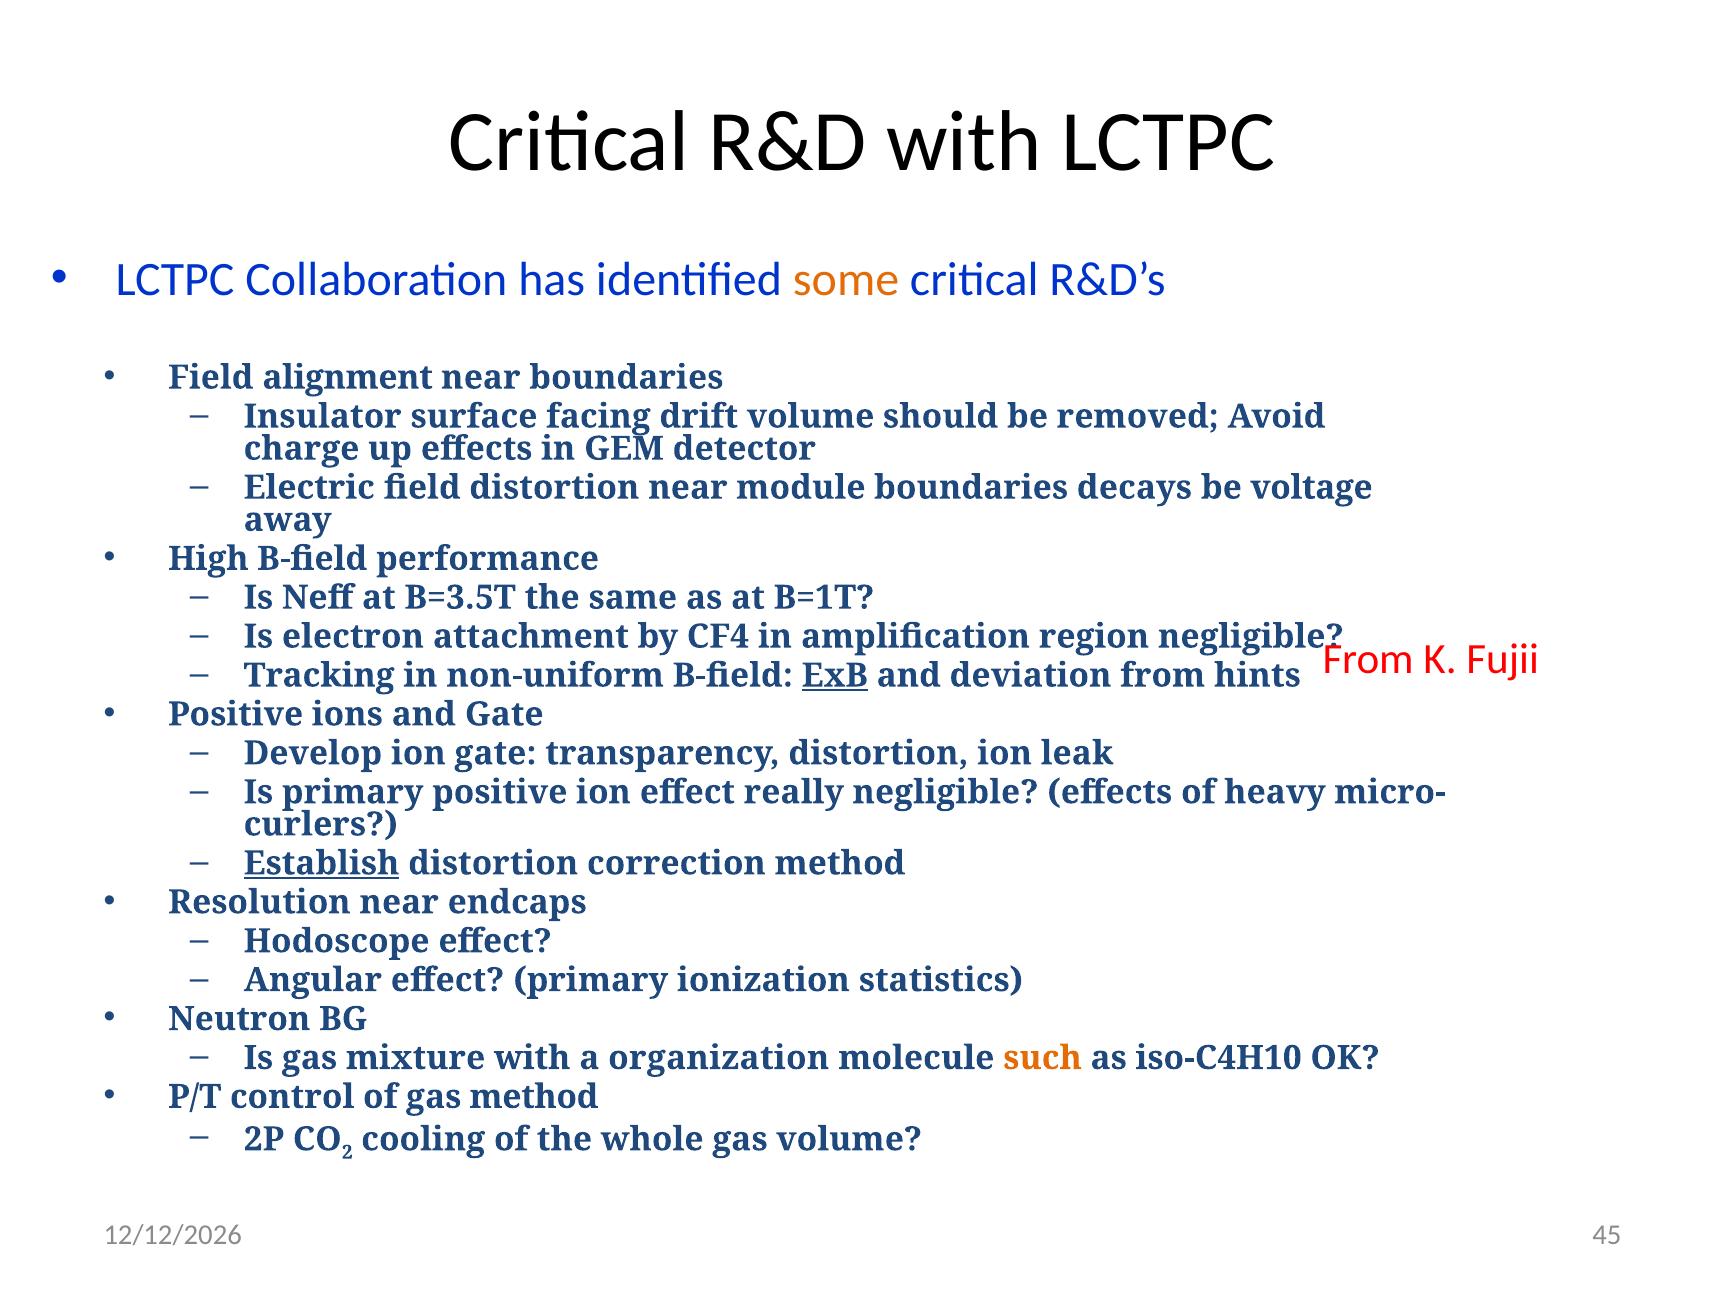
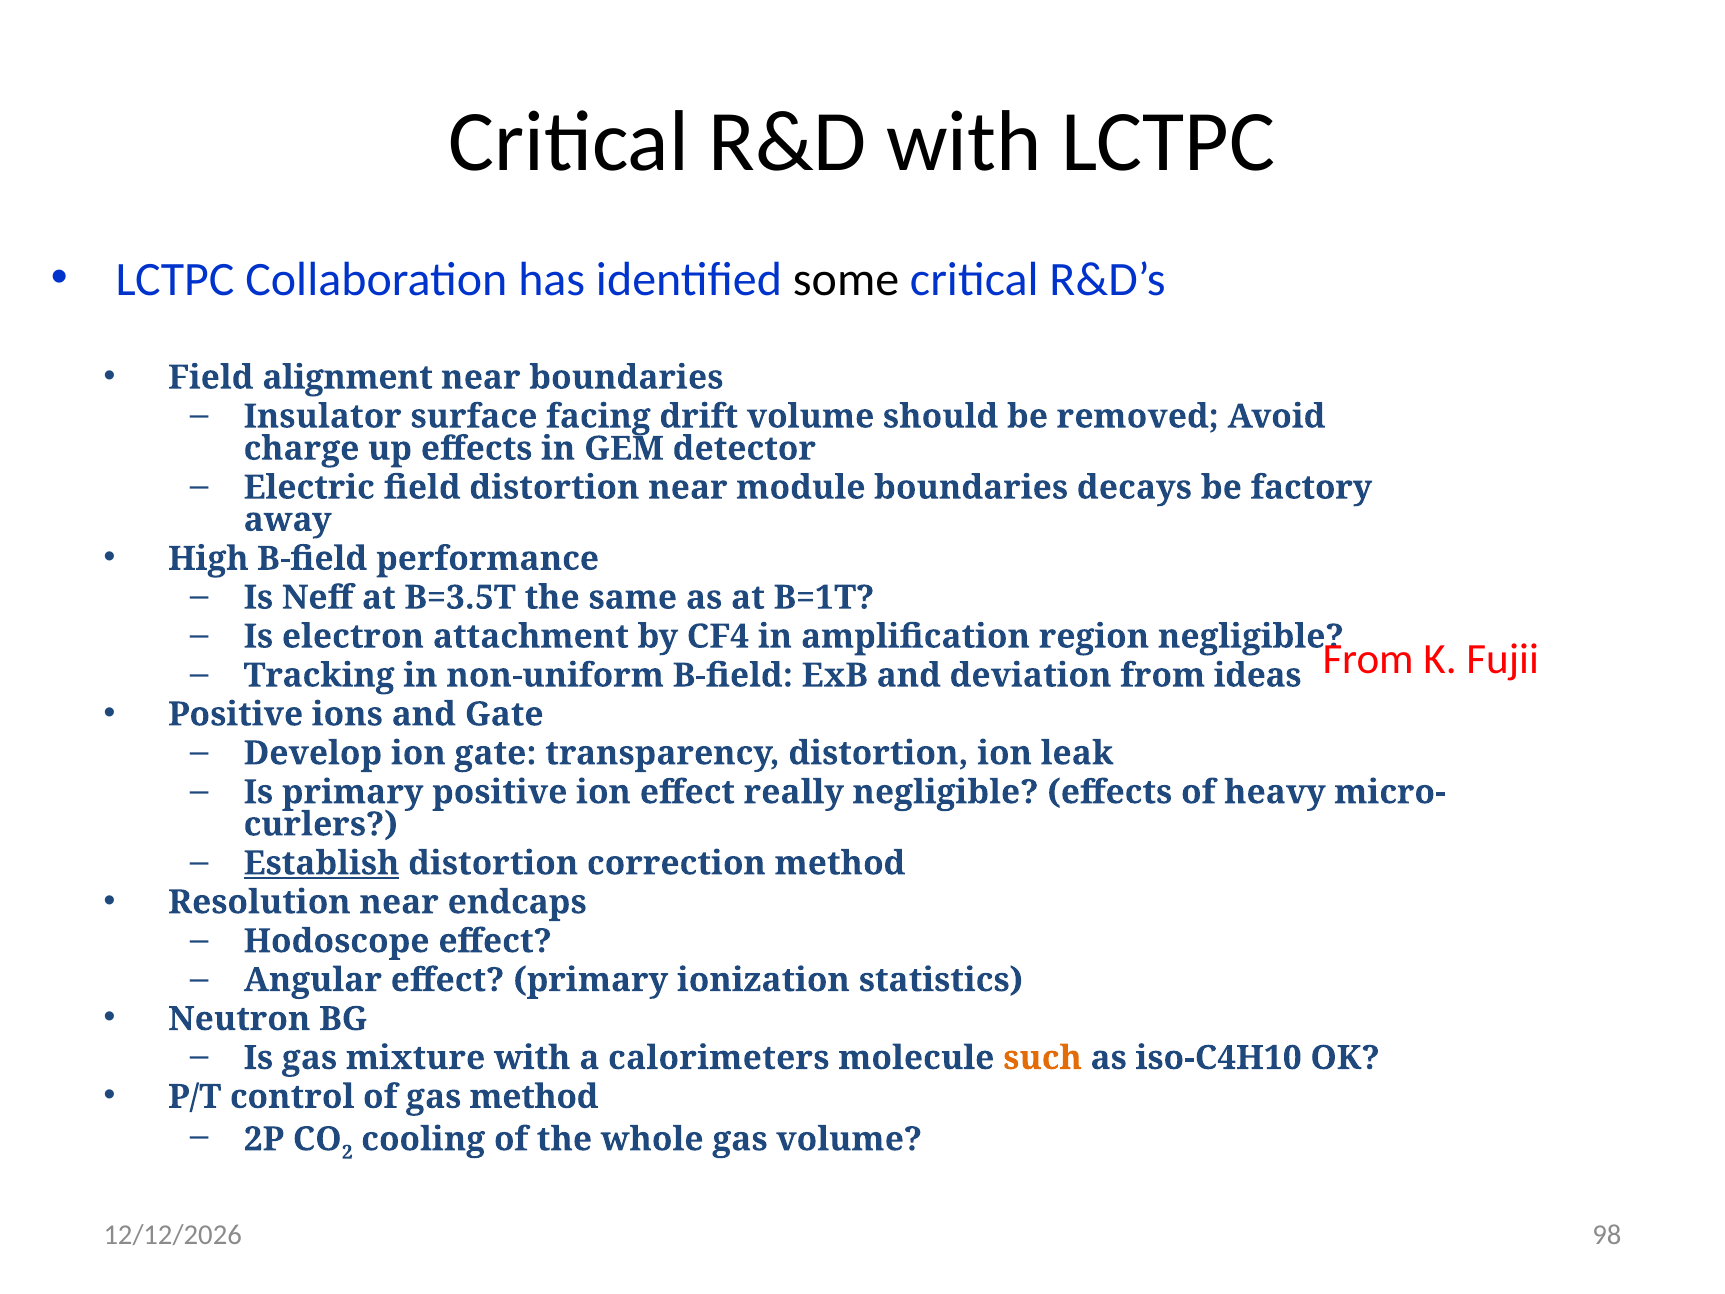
some colour: orange -> black (846, 280)
voltage: voltage -> factory (1311, 487)
ExB underline: present -> none (835, 675)
hints: hints -> ideas (1258, 675)
organization: organization -> calorimeters (719, 1058)
45: 45 -> 98 (1607, 1235)
